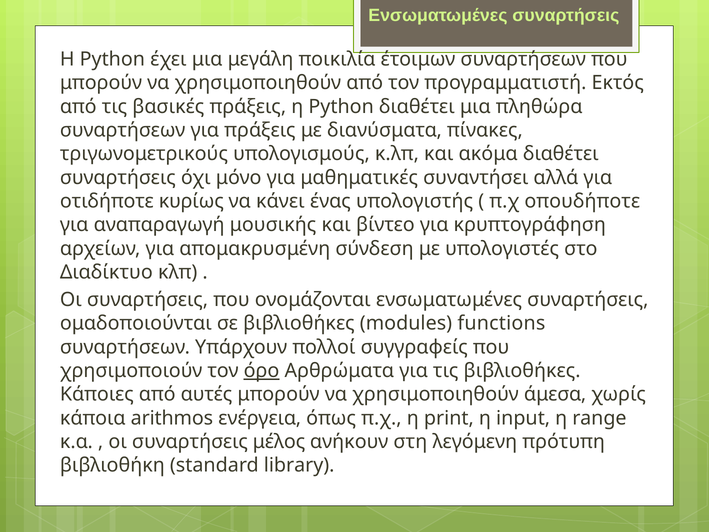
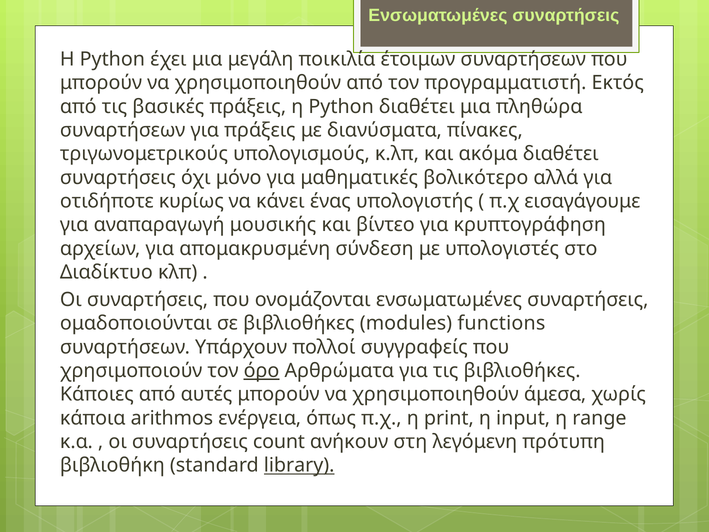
συναντήσει: συναντήσει -> βολικότερο (476, 178)
οπουδήποτε: οπουδήποτε -> εισαγάγουμε (582, 201)
μέλος: μέλος -> count (279, 442)
library underline: none -> present (299, 465)
